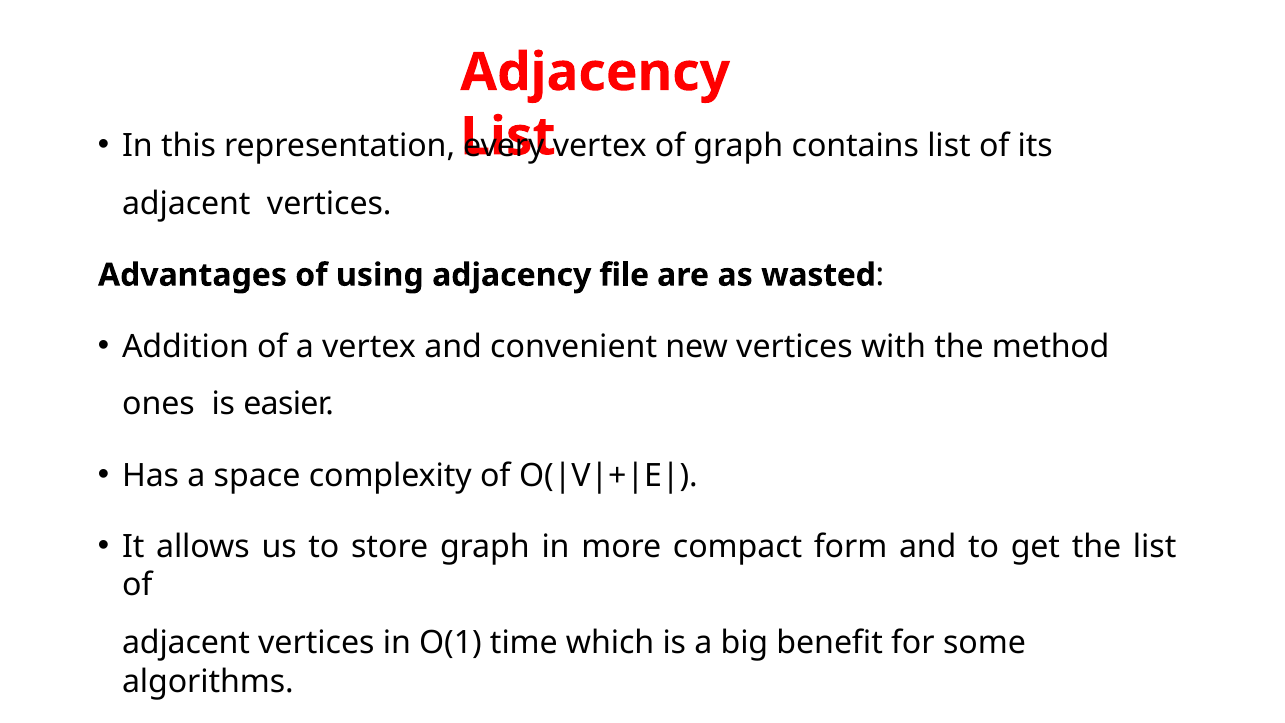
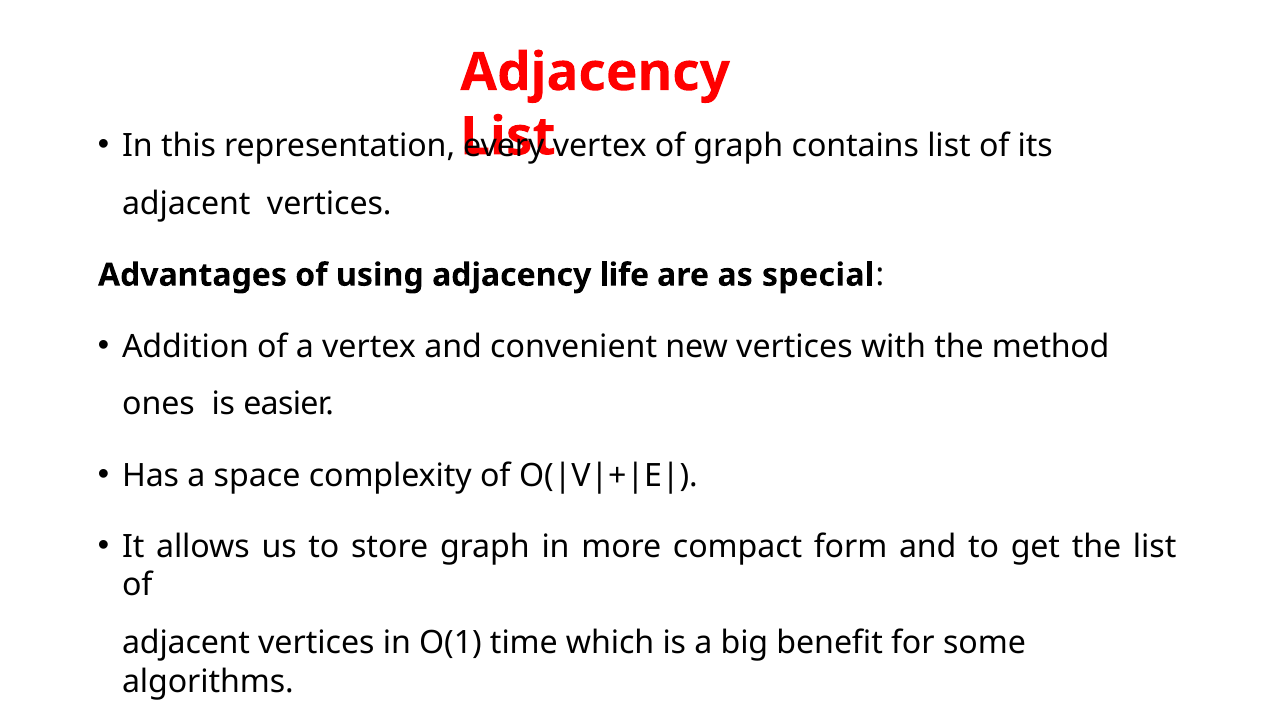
file: file -> life (624, 275)
wasted: wasted -> special (818, 275)
